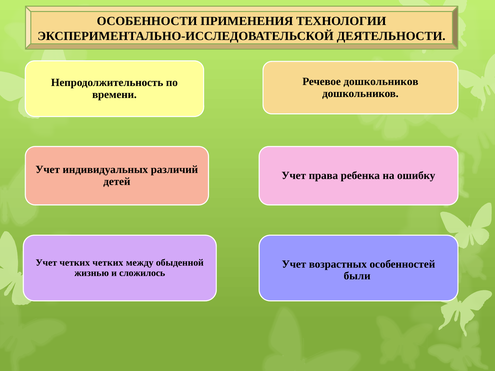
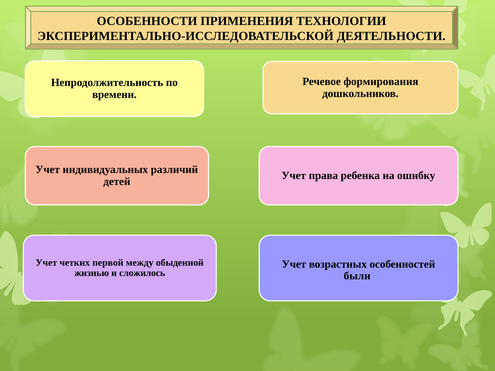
Речевое дошкольников: дошкольников -> формирования (381, 82)
четких четких: четких -> первой (108, 263)
